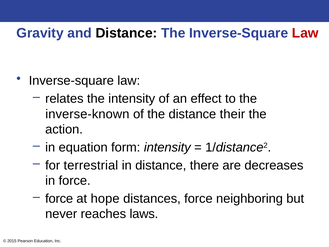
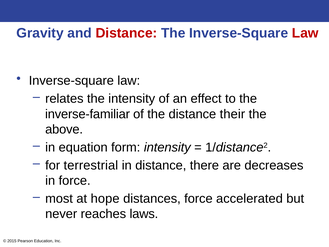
Distance colour: black -> red (126, 33)
inverse-known: inverse-known -> inverse-familiar (87, 114)
action: action -> above (64, 129)
force: force -> most (59, 198)
neighboring: neighboring -> accelerated (249, 198)
